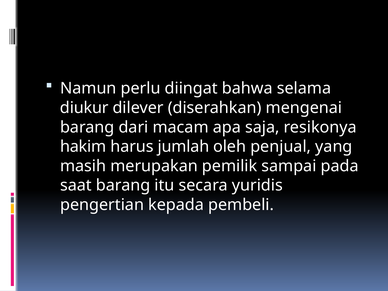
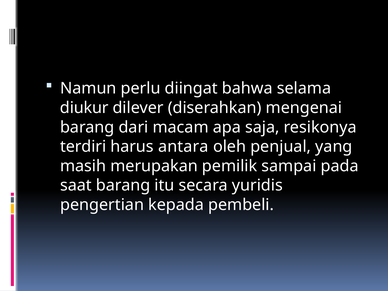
hakim: hakim -> terdiri (83, 147)
jumlah: jumlah -> antara (183, 147)
